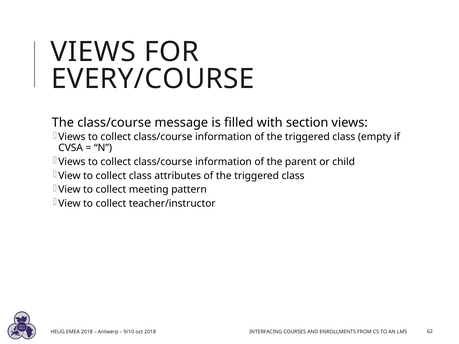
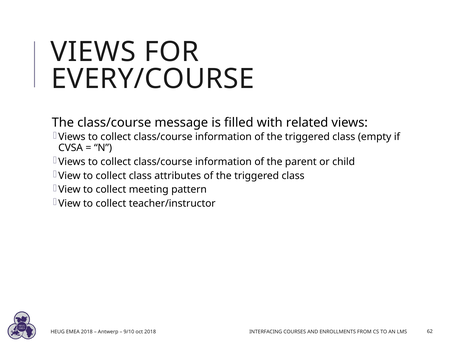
section: section -> related (307, 123)
